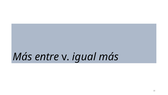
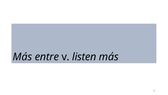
igual: igual -> listen (84, 56)
